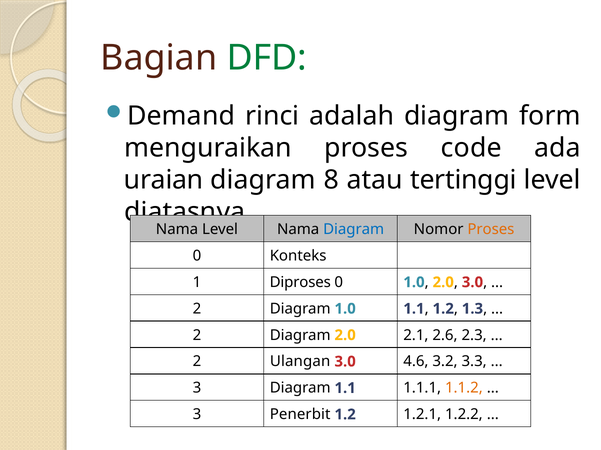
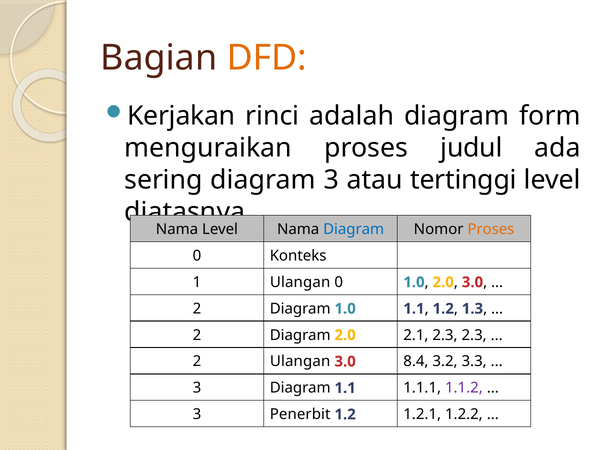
DFD colour: green -> orange (267, 58)
Demand: Demand -> Kerjakan (181, 116)
code: code -> judul (471, 148)
uraian: uraian -> sering (163, 180)
diagram 8: 8 -> 3 (331, 180)
1 Diproses: Diproses -> Ulangan (300, 283)
2.1 2.6: 2.6 -> 2.3 (445, 336)
4.6: 4.6 -> 8.4 (416, 362)
1.1.2 colour: orange -> purple (464, 389)
